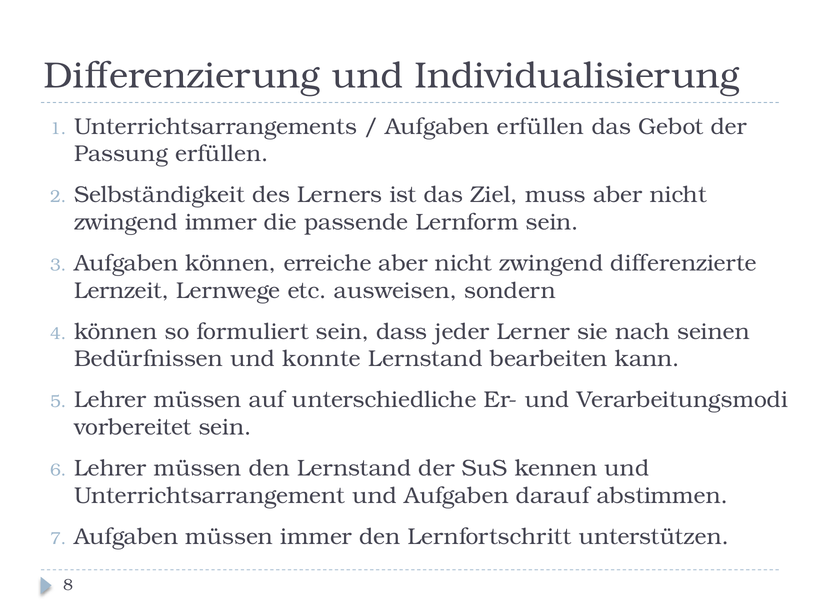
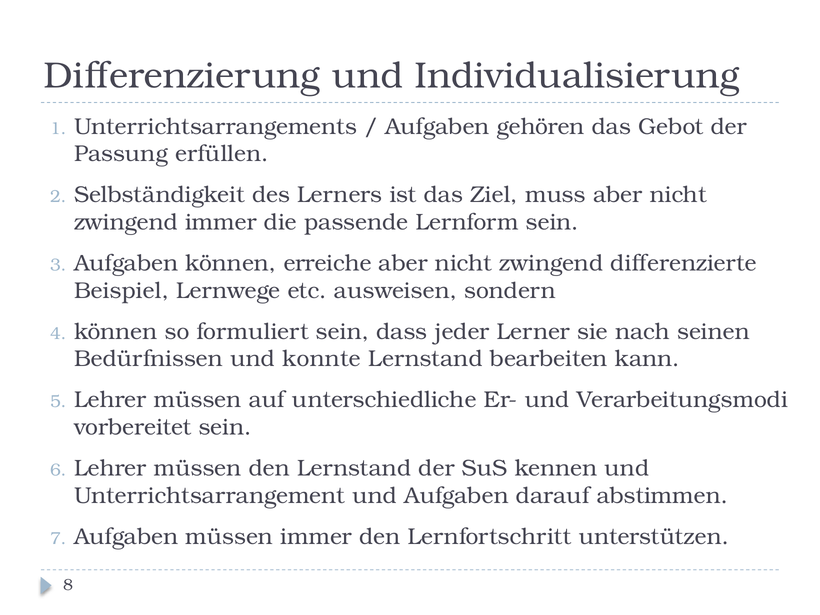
Aufgaben erfüllen: erfüllen -> gehören (541, 127)
Lernzeit: Lernzeit -> Beispiel (121, 291)
